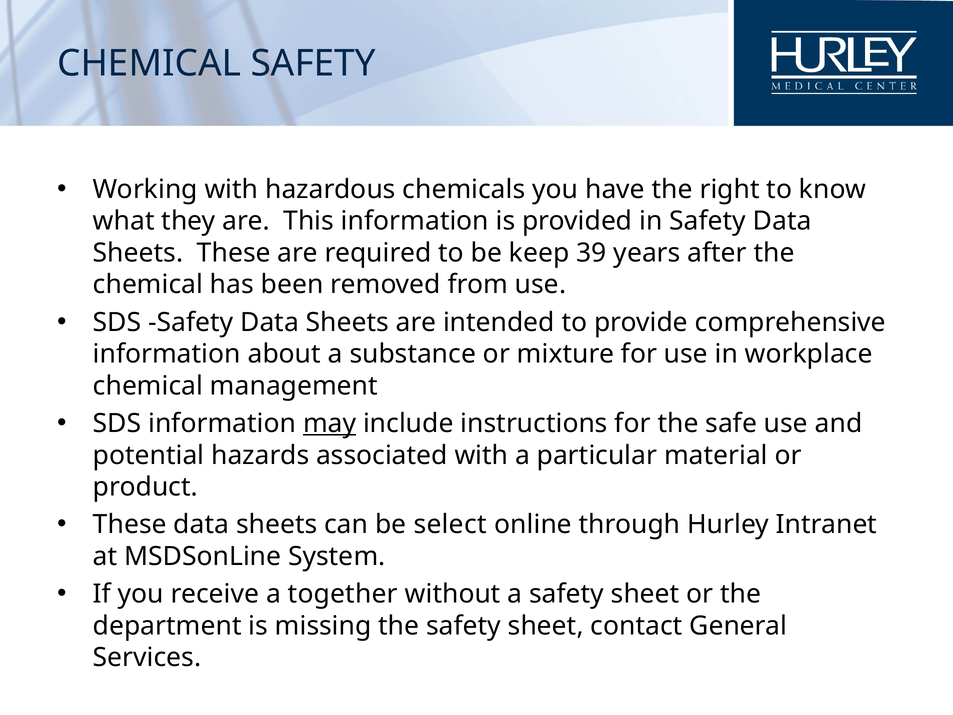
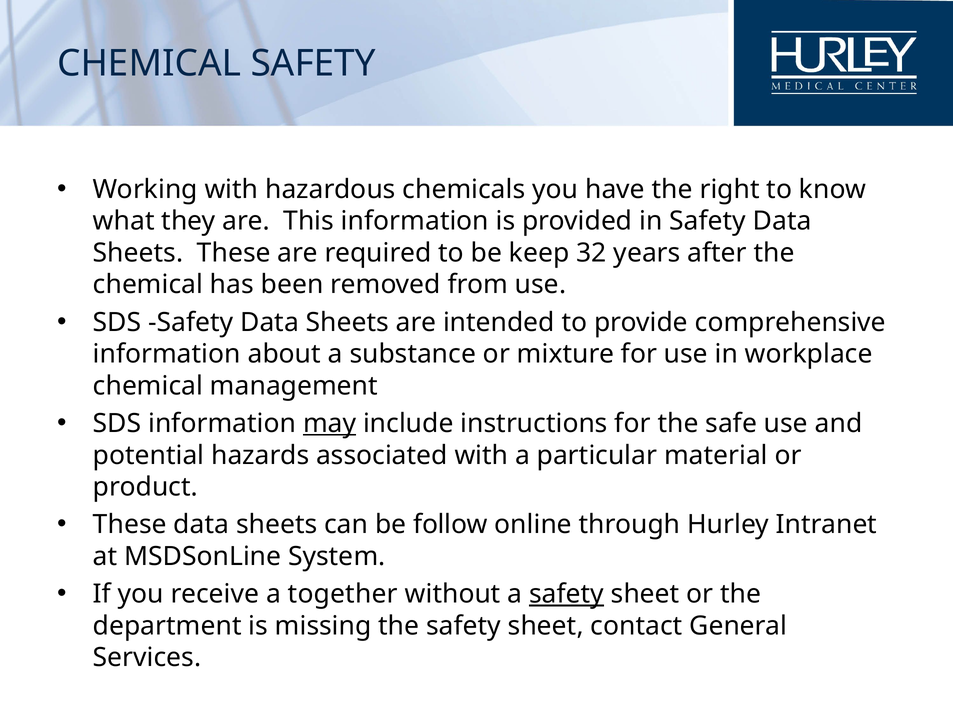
39: 39 -> 32 (591, 253)
select: select -> follow (450, 525)
safety underline: none -> present (567, 594)
